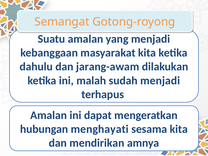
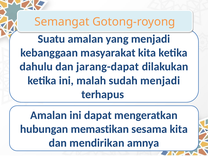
jarang-awam: jarang-awam -> jarang-dapat (108, 67)
menghayati: menghayati -> memastikan (100, 129)
